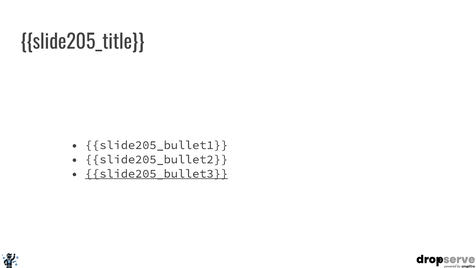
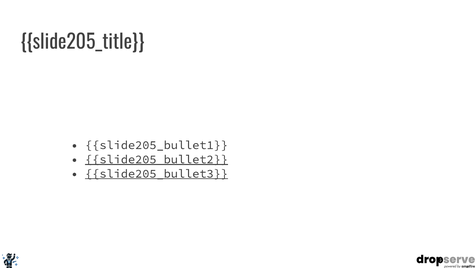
slide205_bullet2 underline: none -> present (157, 159)
